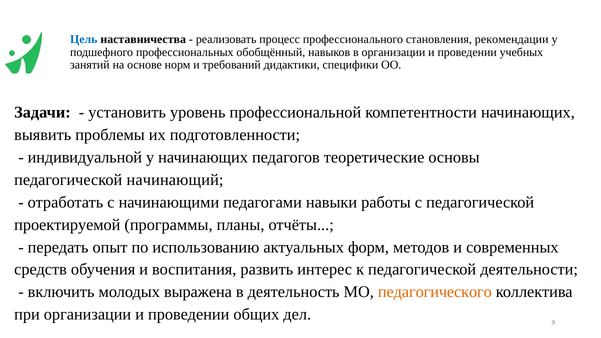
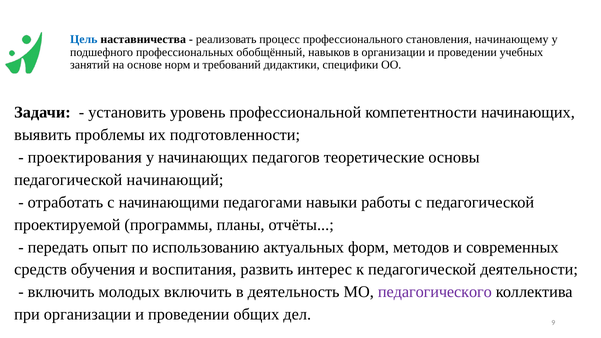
рекомендации: рекомендации -> начинающему (512, 39)
индивидуальной: индивидуальной -> проектирования (85, 157)
молодых выражена: выражена -> включить (198, 292)
педагогического colour: orange -> purple (435, 292)
